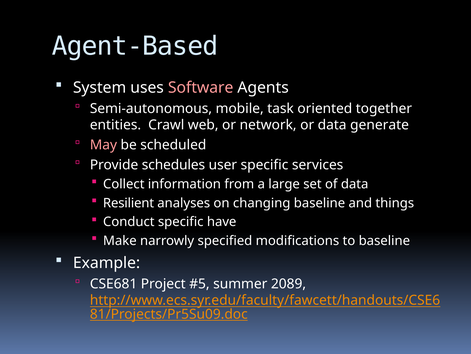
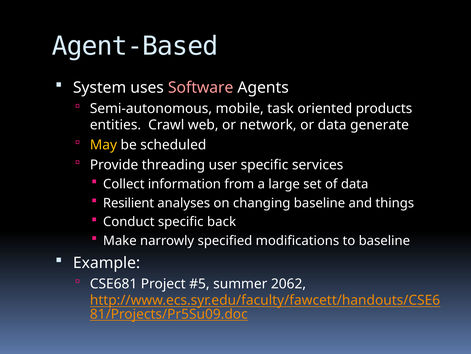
together: together -> products (384, 108)
May colour: pink -> yellow (103, 145)
schedules: schedules -> threading (173, 165)
have: have -> back (222, 221)
2089: 2089 -> 2062 (288, 283)
